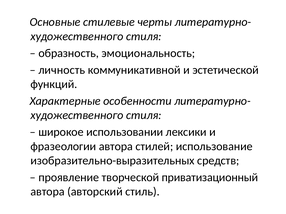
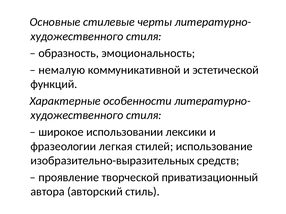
личность: личность -> немалую (62, 70)
фразеологии автора: автора -> легкая (116, 147)
